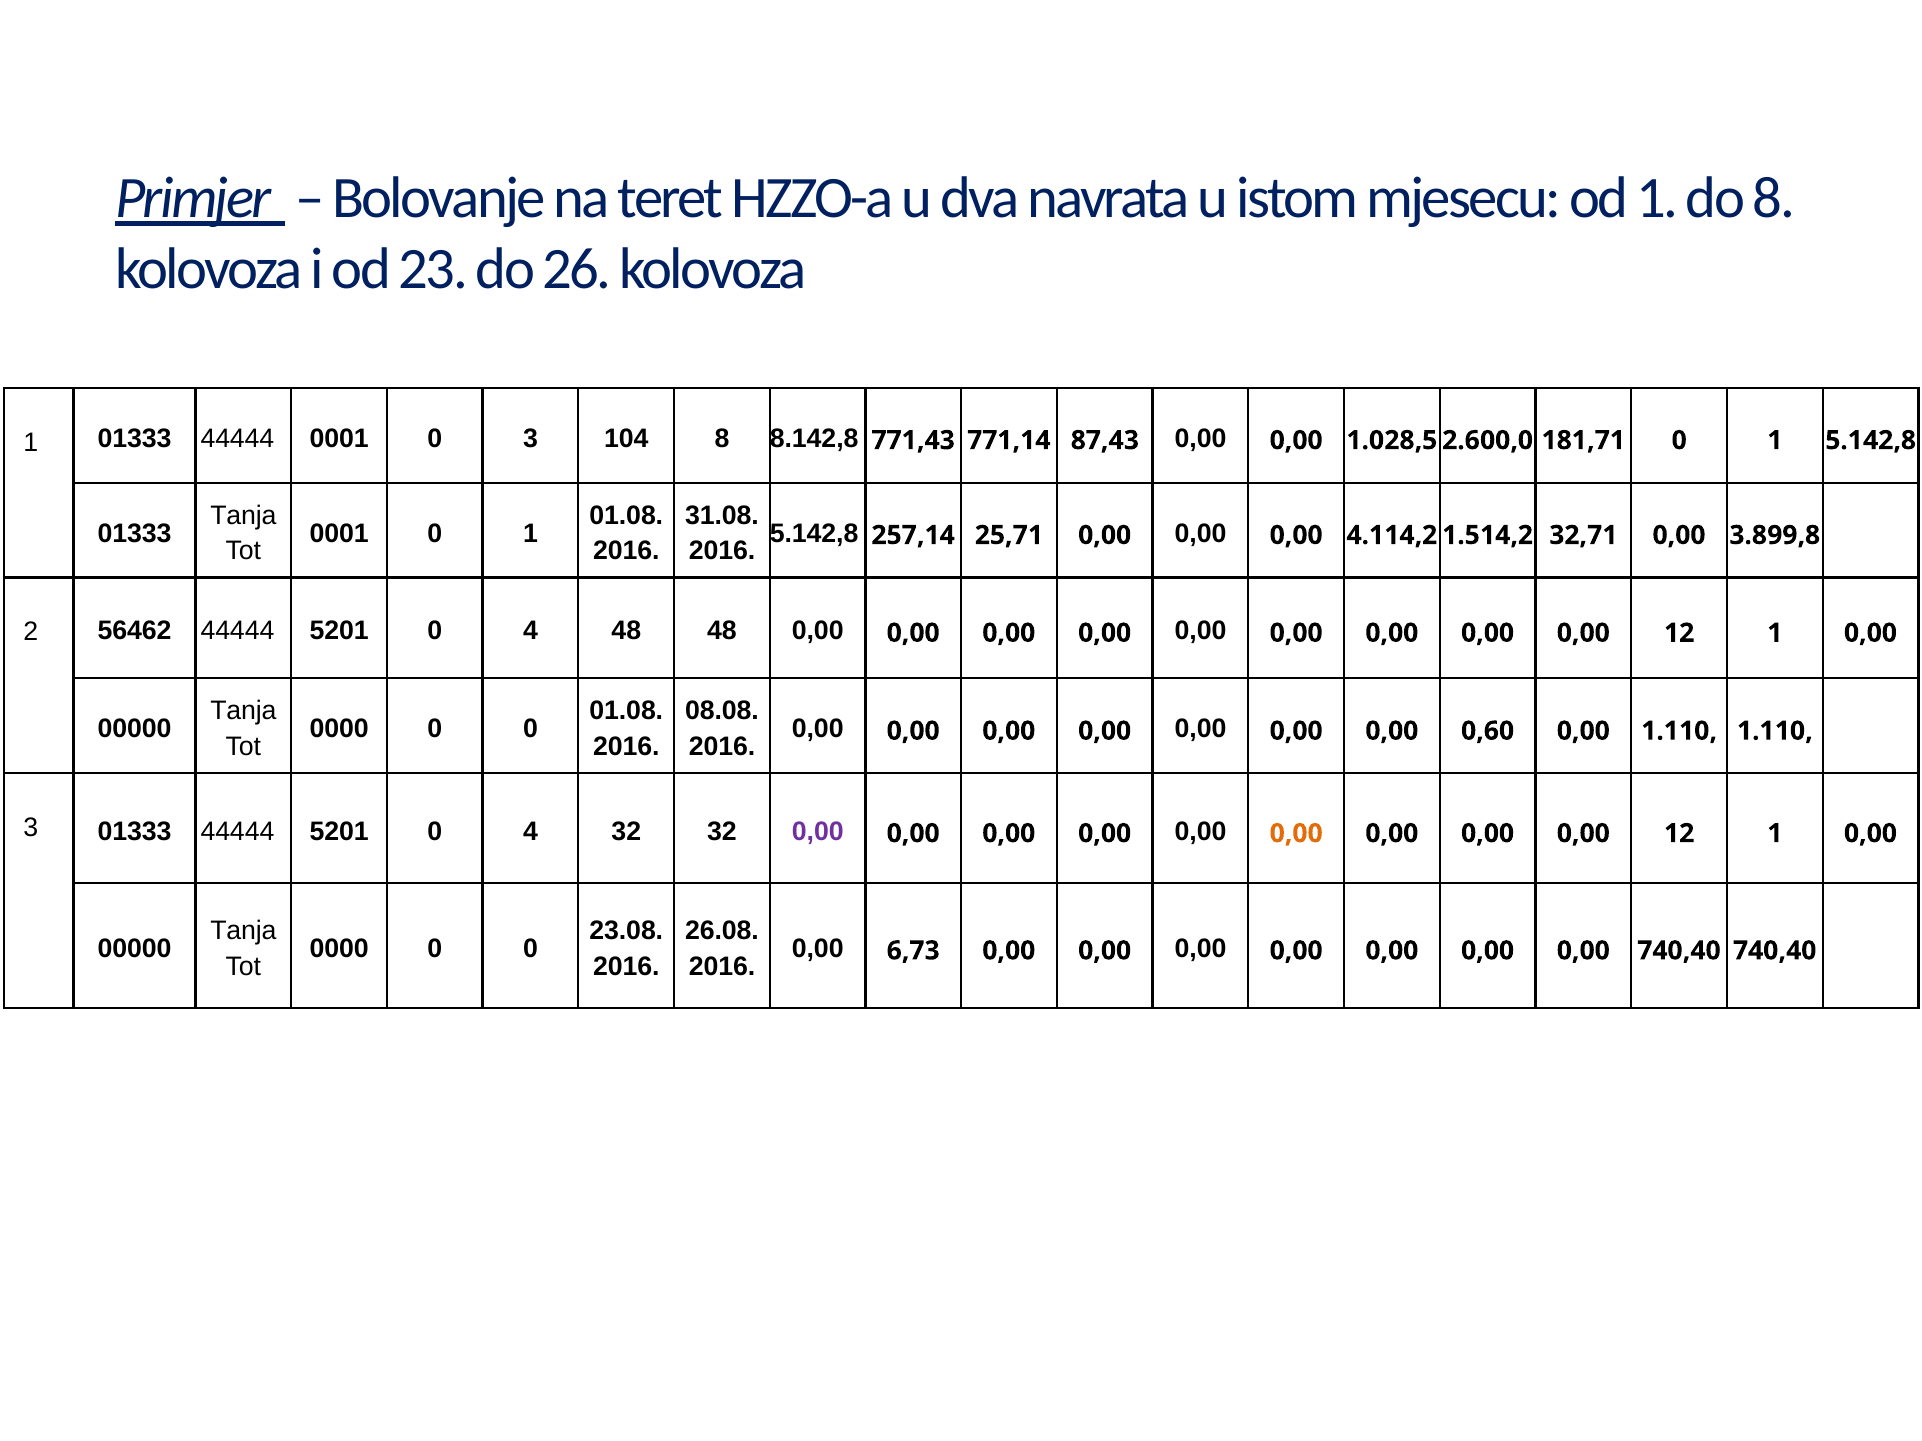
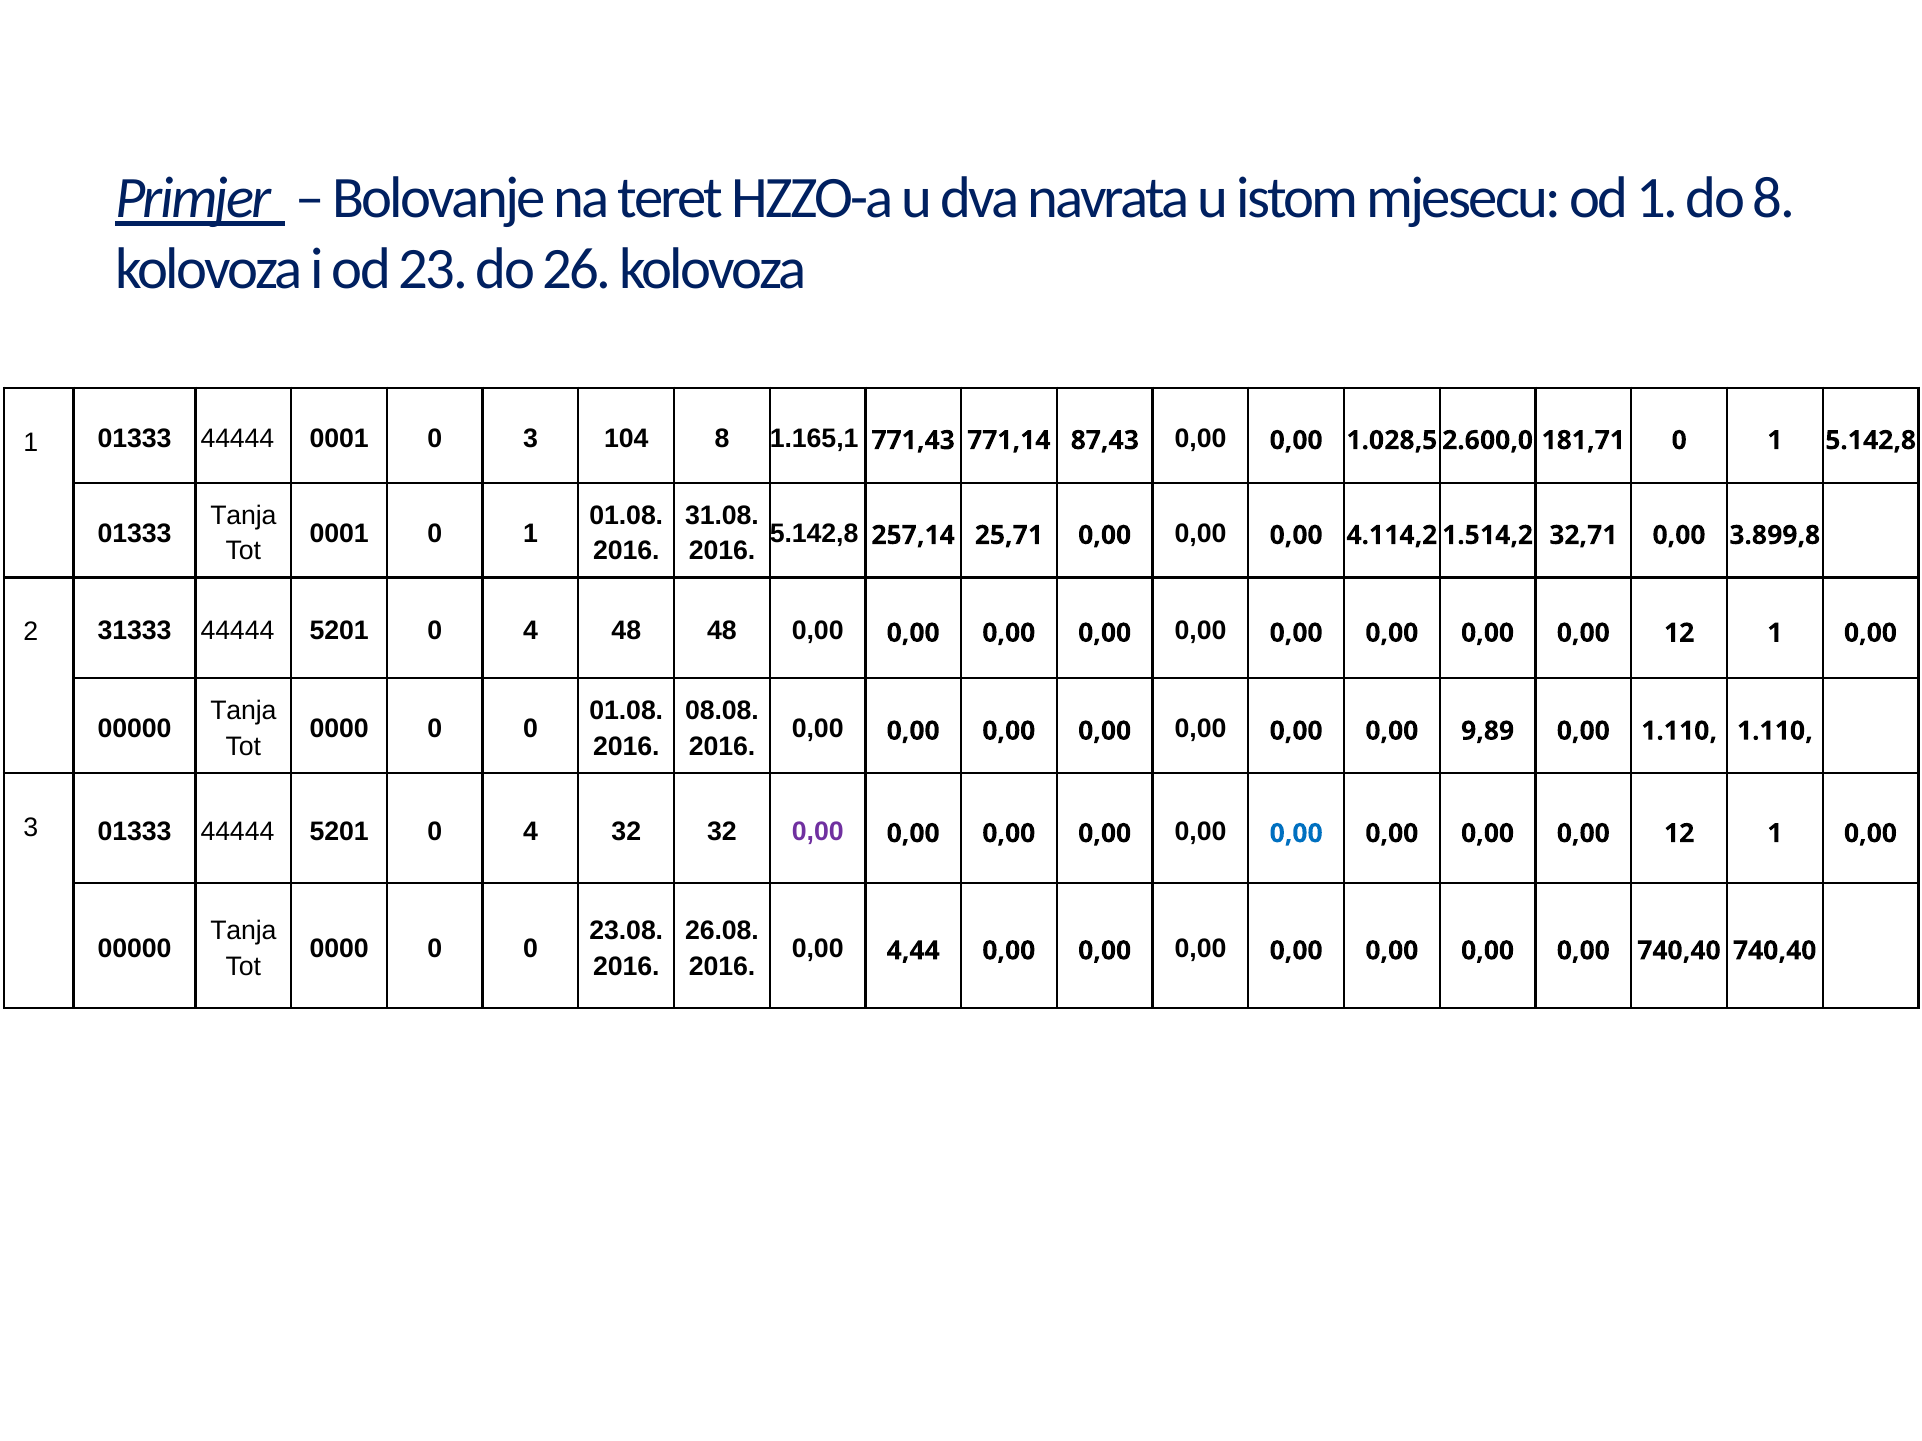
8.142,8: 8.142,8 -> 1.165,1 (814, 439)
56462: 56462 -> 31333 (135, 631)
0,60: 0,60 -> 9,89 (1488, 731)
0,00 colour: orange -> blue (1296, 834)
6,73: 6,73 -> 4,44 (913, 951)
